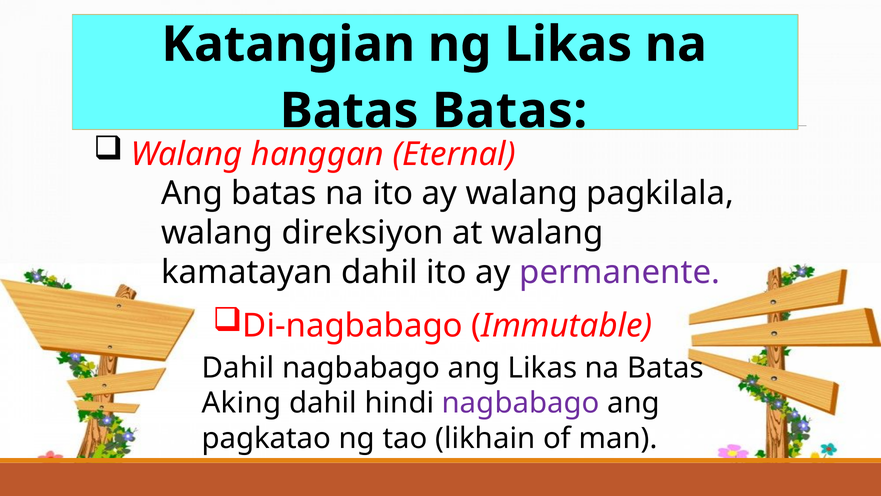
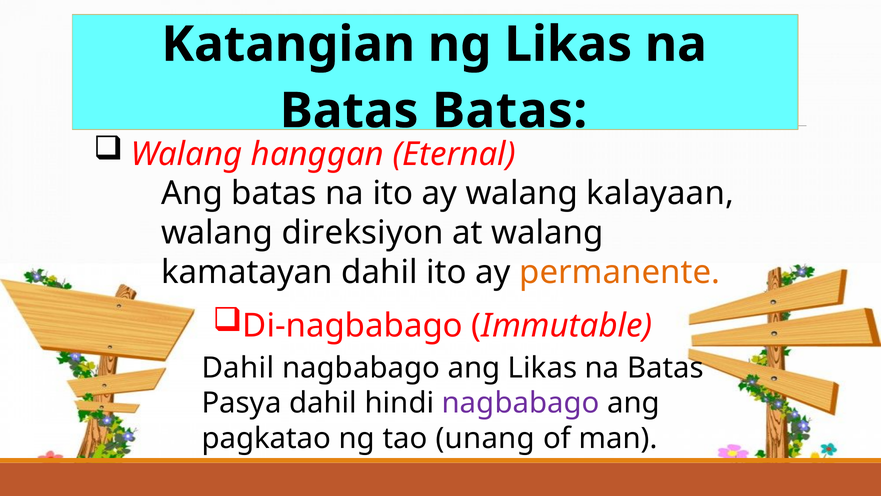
pagkilala: pagkilala -> kalayaan (660, 193)
permanente colour: purple -> orange (620, 272)
Aking: Aking -> Pasya (242, 403)
likhain: likhain -> unang (485, 438)
